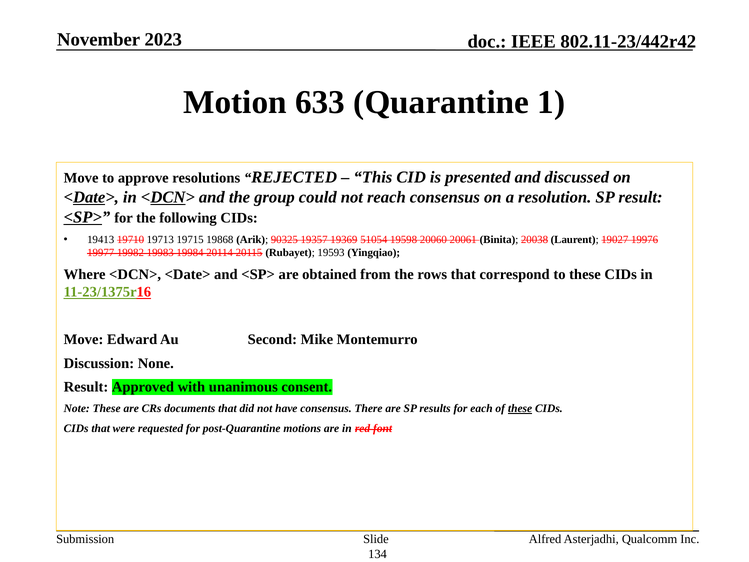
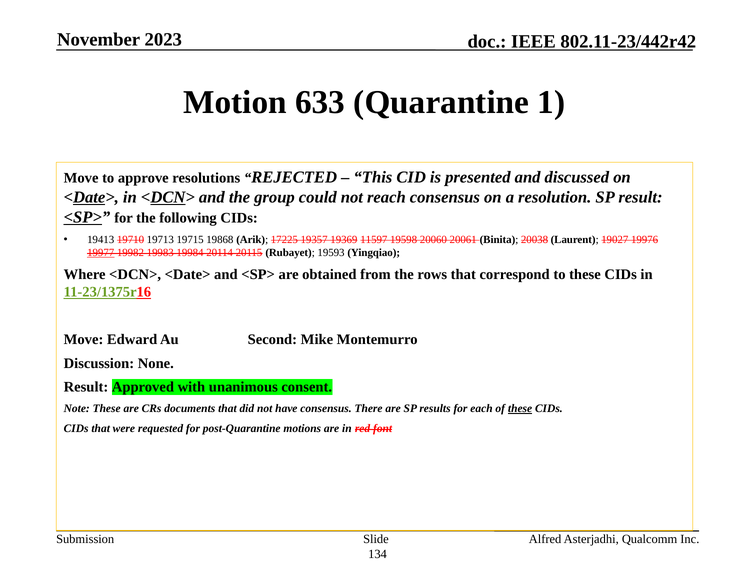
90325: 90325 -> 17225 (284, 239)
51054: 51054 -> 11597 (374, 239)
19977 underline: none -> present (101, 253)
